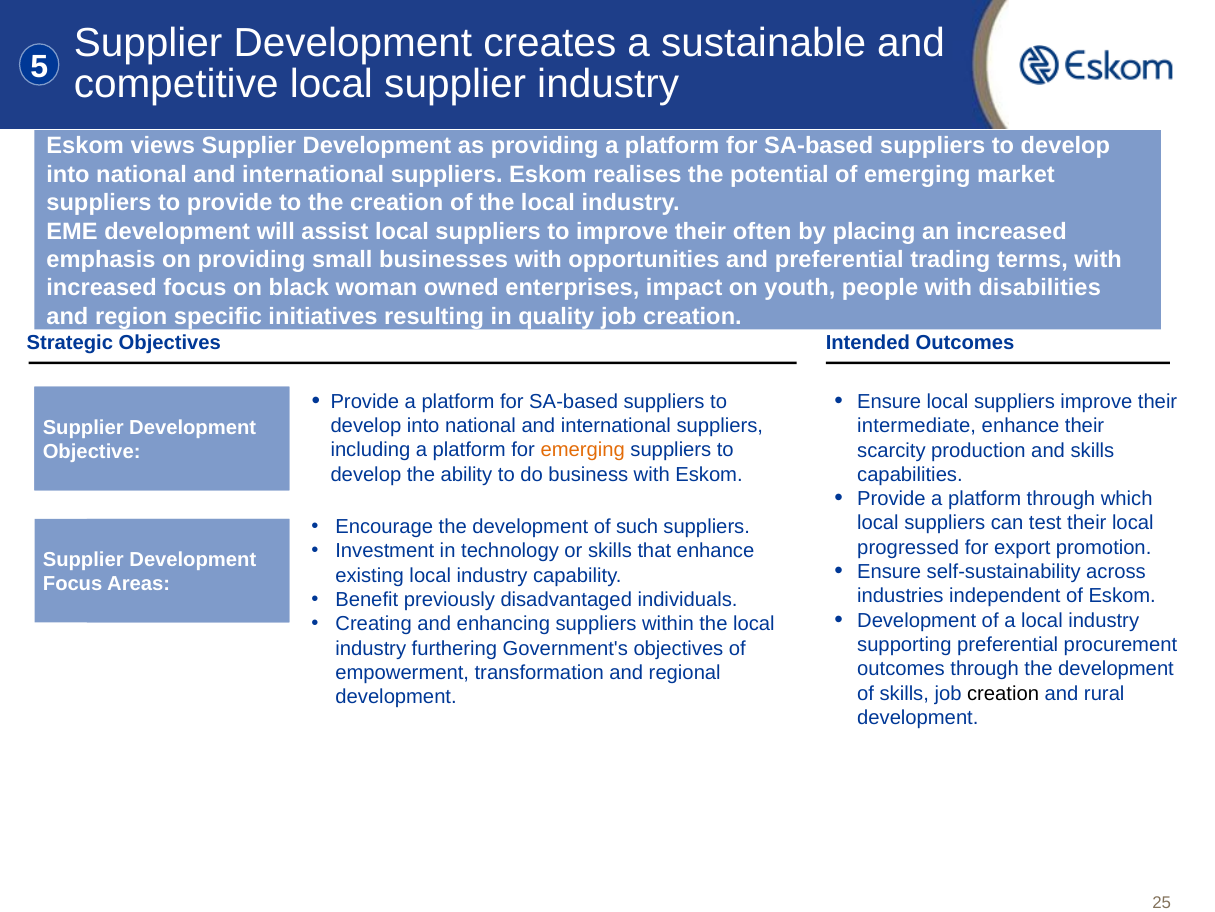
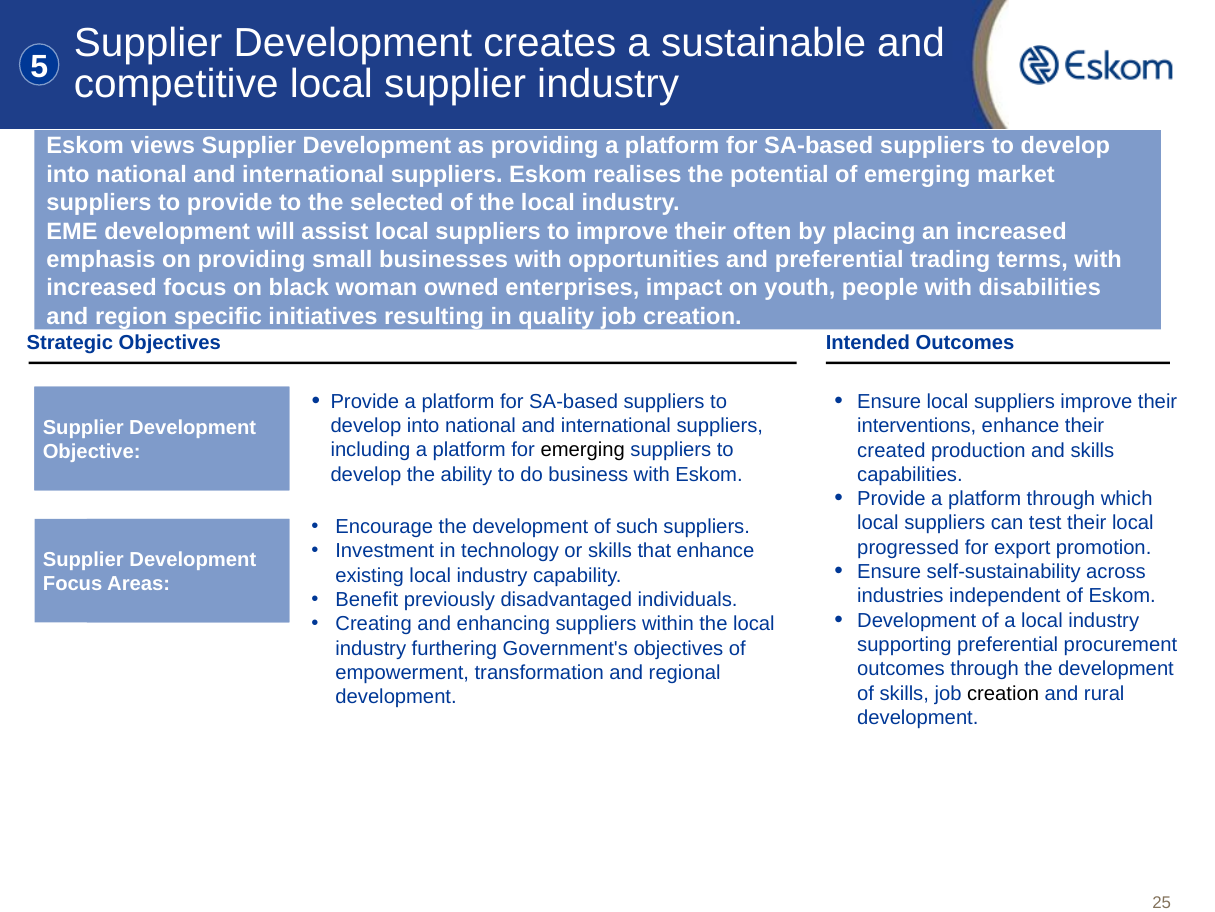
the creation: creation -> selected (397, 203)
intermediate: intermediate -> interventions (917, 426)
emerging colour: orange -> black (583, 450)
scarcity: scarcity -> created (891, 450)
